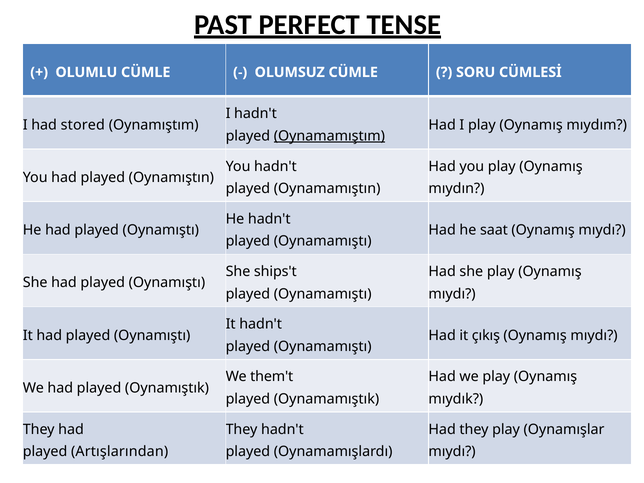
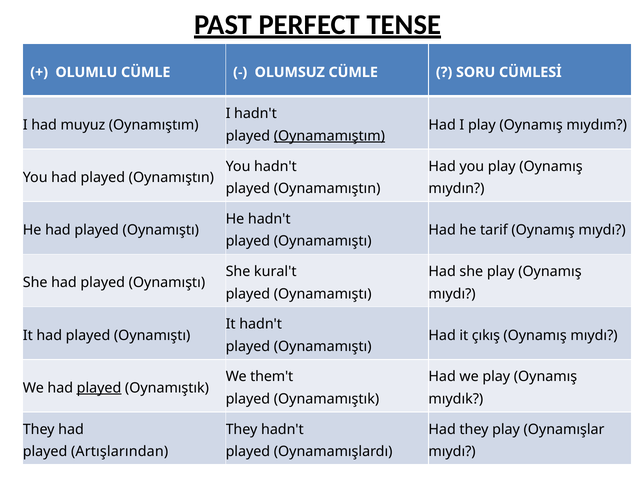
stored: stored -> muyuz (83, 125)
saat: saat -> tarif (494, 230)
ships't: ships't -> kural't (275, 272)
played underline: none -> present (99, 388)
